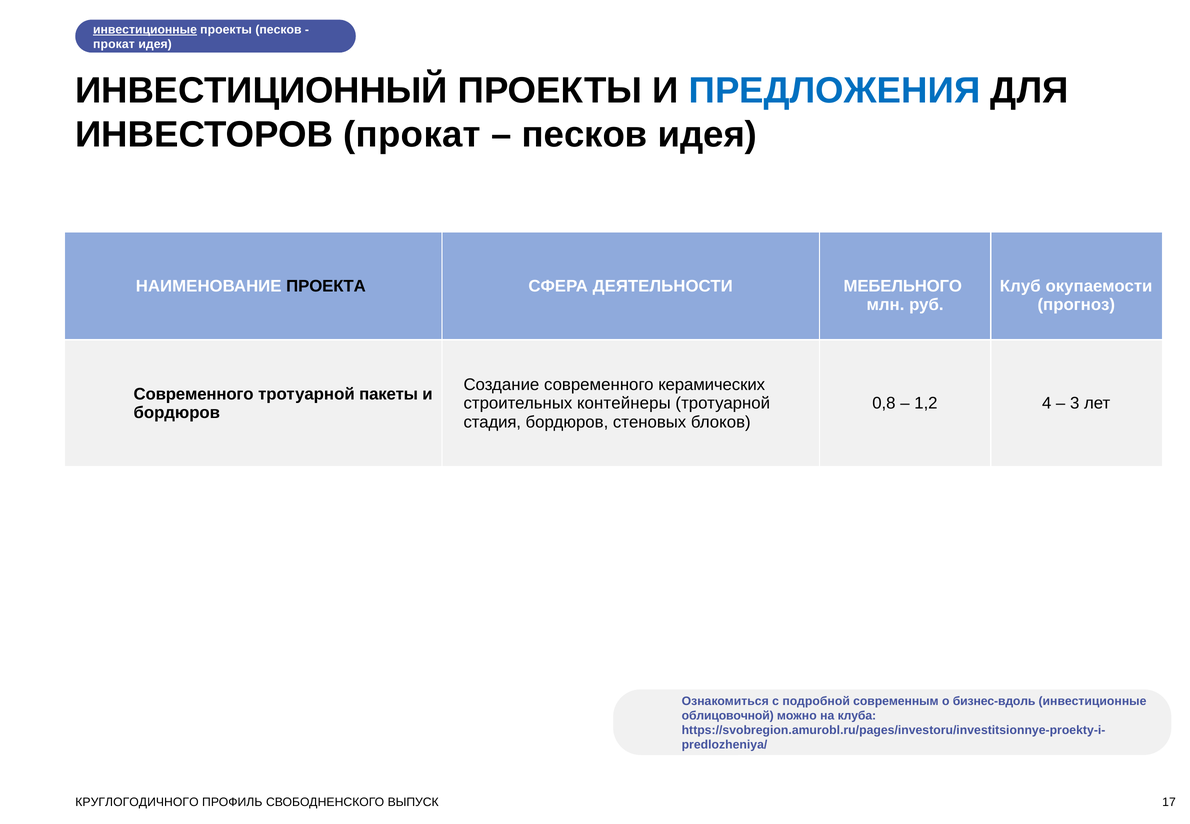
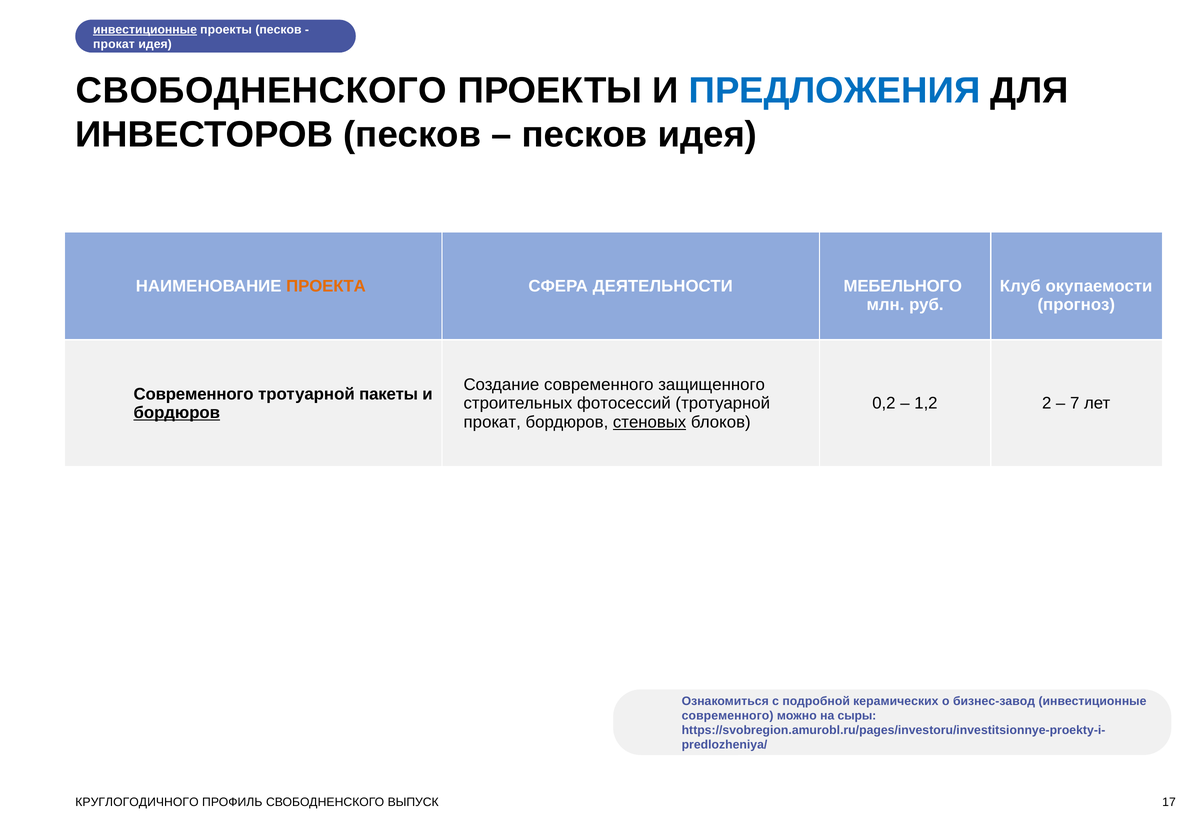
ИНВЕСТИЦИОННЫЙ: ИНВЕСТИЦИОННЫЙ -> СВОБОДНЕНСКОГО (261, 91)
ИНВЕСТОРОВ прокат: прокат -> песков (412, 135)
ПРОЕКТА colour: black -> orange (326, 286)
керамических: керамических -> защищенного (712, 385)
контейнеры: контейнеры -> фотосессий (624, 403)
0,8: 0,8 -> 0,2 (884, 403)
4: 4 -> 2 (1047, 403)
3: 3 -> 7 (1075, 403)
бордюров underline: none -> present (177, 413)
стадия: стадия -> прокат (492, 422)
стеновых underline: none -> present (650, 422)
современным: современным -> керамических (896, 701)
бизнес-вдоль: бизнес-вдоль -> бизнес-завод (994, 701)
облицовочной: облицовочной -> современного (728, 716)
клуба: клуба -> сыры (857, 716)
